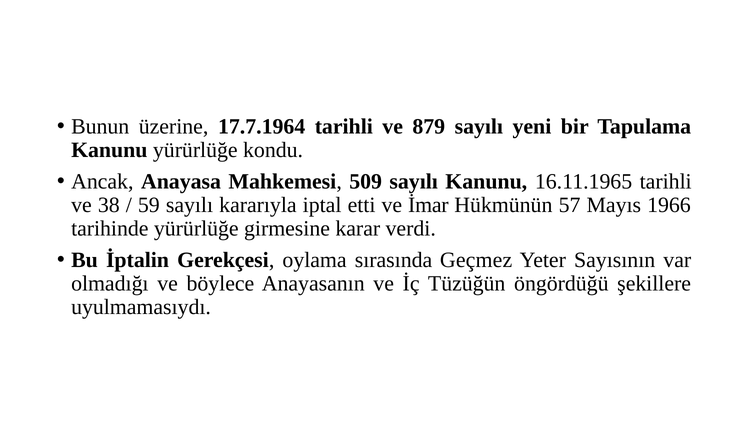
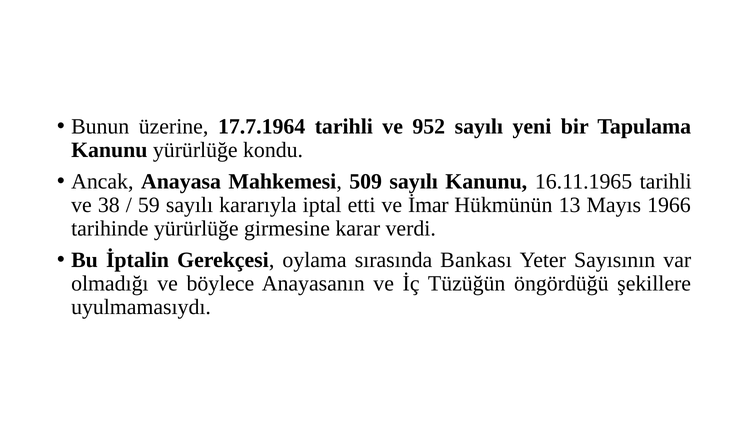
879: 879 -> 952 (429, 127)
57: 57 -> 13 (570, 205)
Geçmez: Geçmez -> Bankası (476, 260)
